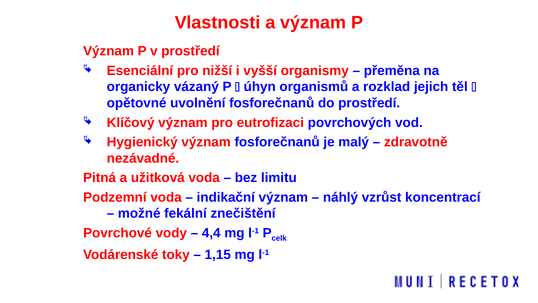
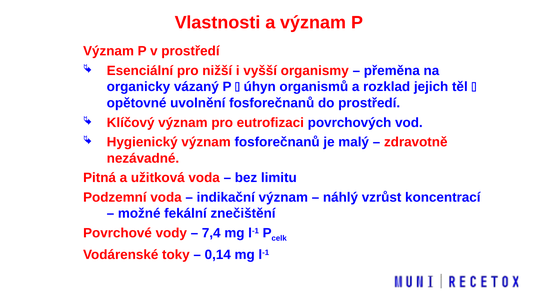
4,4: 4,4 -> 7,4 (211, 233)
1,15: 1,15 -> 0,14 (218, 254)
